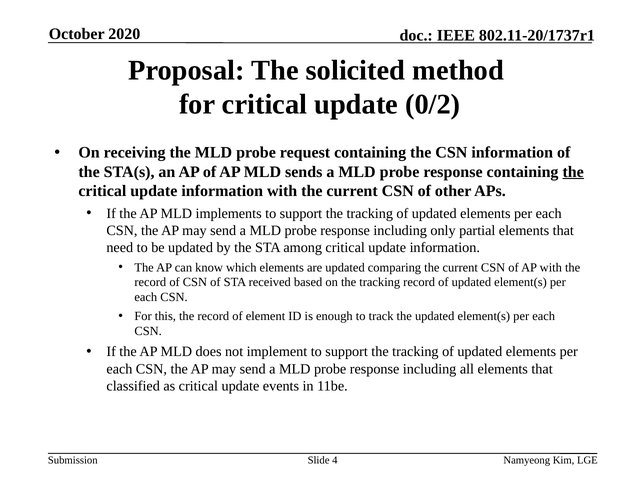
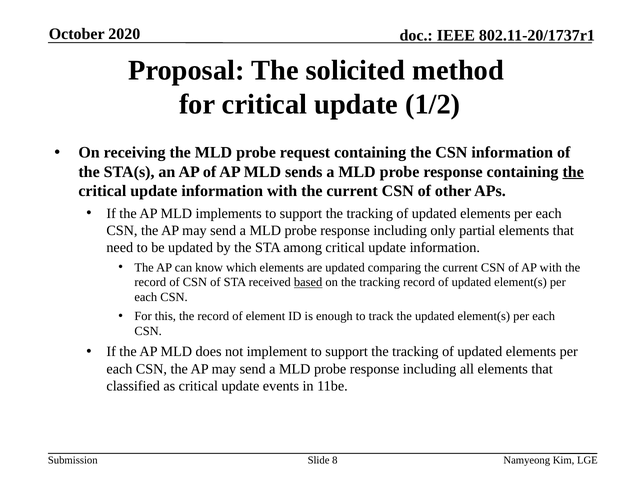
0/2: 0/2 -> 1/2 (433, 104)
based underline: none -> present (308, 282)
4: 4 -> 8 (335, 460)
